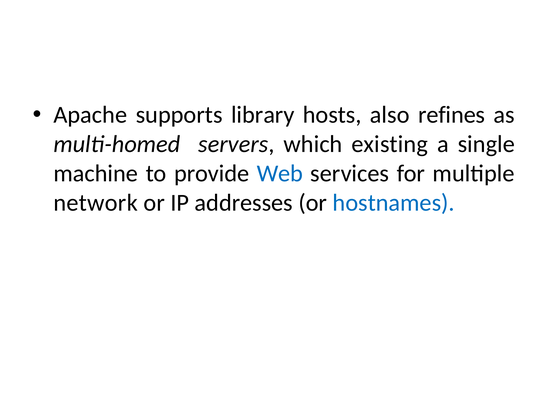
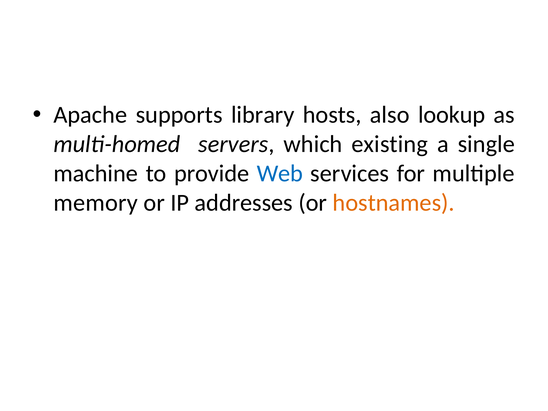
refines: refines -> lookup (452, 115)
network: network -> memory (96, 203)
hostnames colour: blue -> orange (394, 203)
